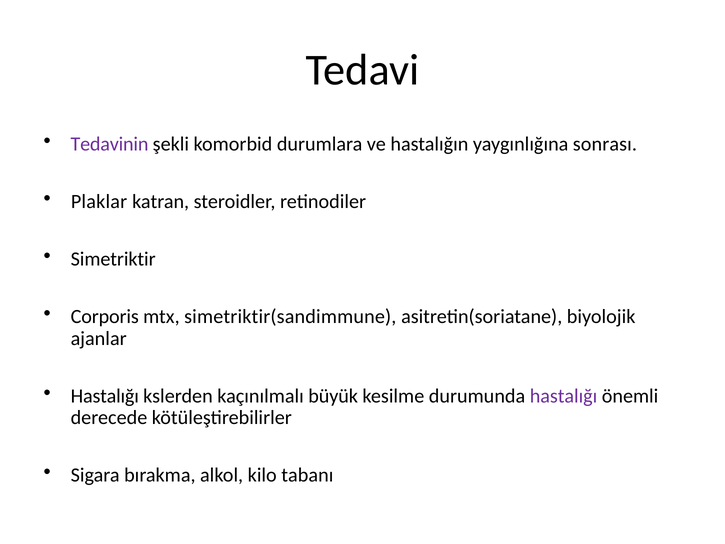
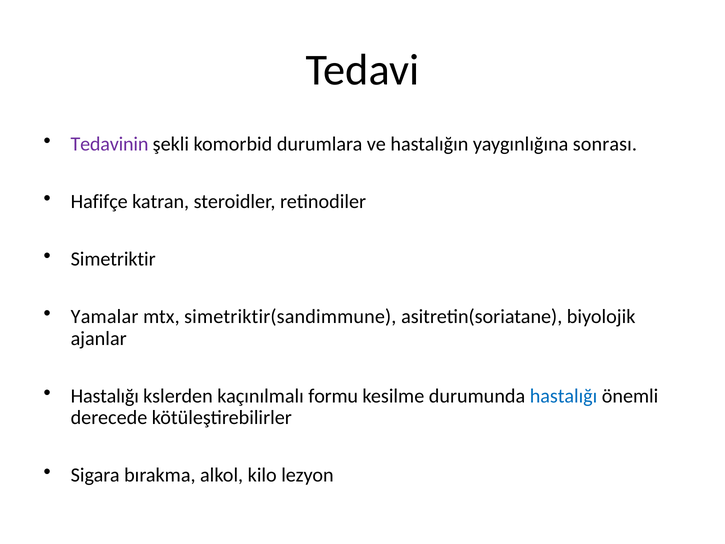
Plaklar: Plaklar -> Hafifçe (99, 202)
Corporis: Corporis -> Yamalar (105, 317)
büyük: büyük -> formu (333, 396)
hastalığı colour: purple -> blue (564, 396)
tabanı: tabanı -> lezyon (307, 475)
